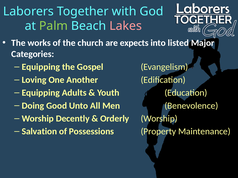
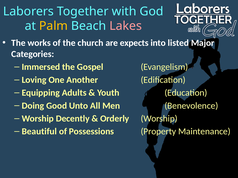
Palm colour: light green -> yellow (54, 26)
Equipping: Equipping -> Immersed (41, 67)
Salvation: Salvation -> Beautiful (39, 132)
